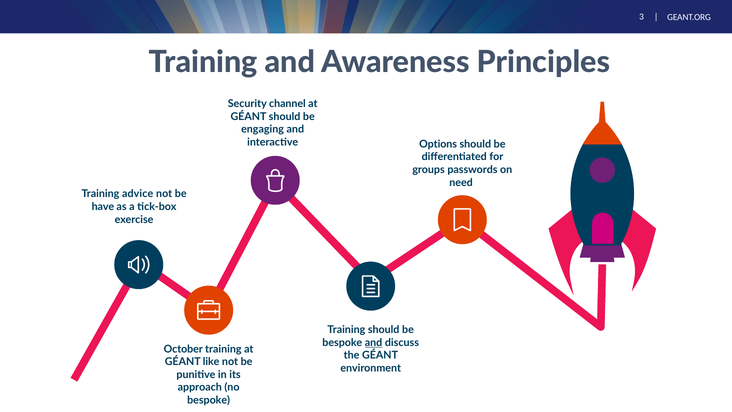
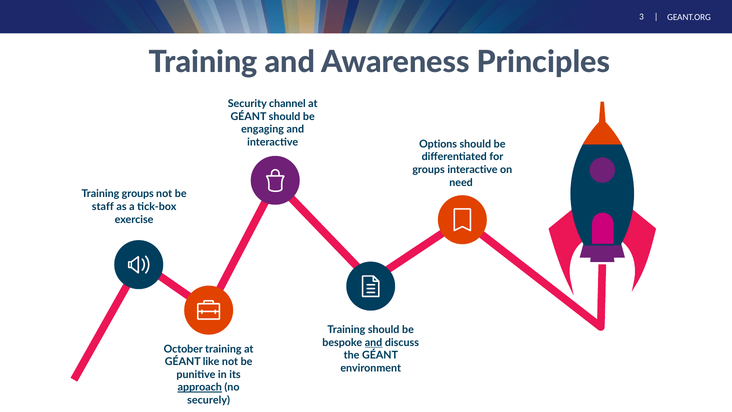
groups passwords: passwords -> interactive (472, 170)
Training advice: advice -> groups (138, 194)
have: have -> staff (103, 207)
approach underline: none -> present (200, 387)
bespoke: bespoke -> securely (209, 400)
